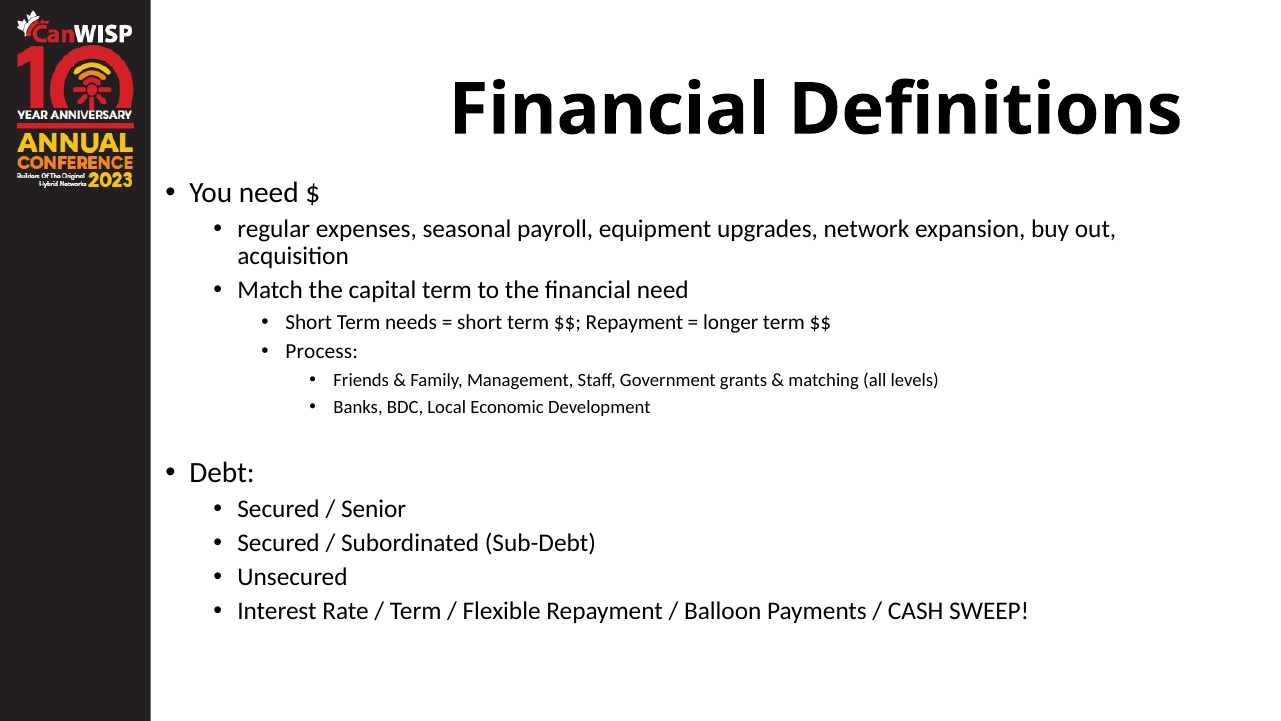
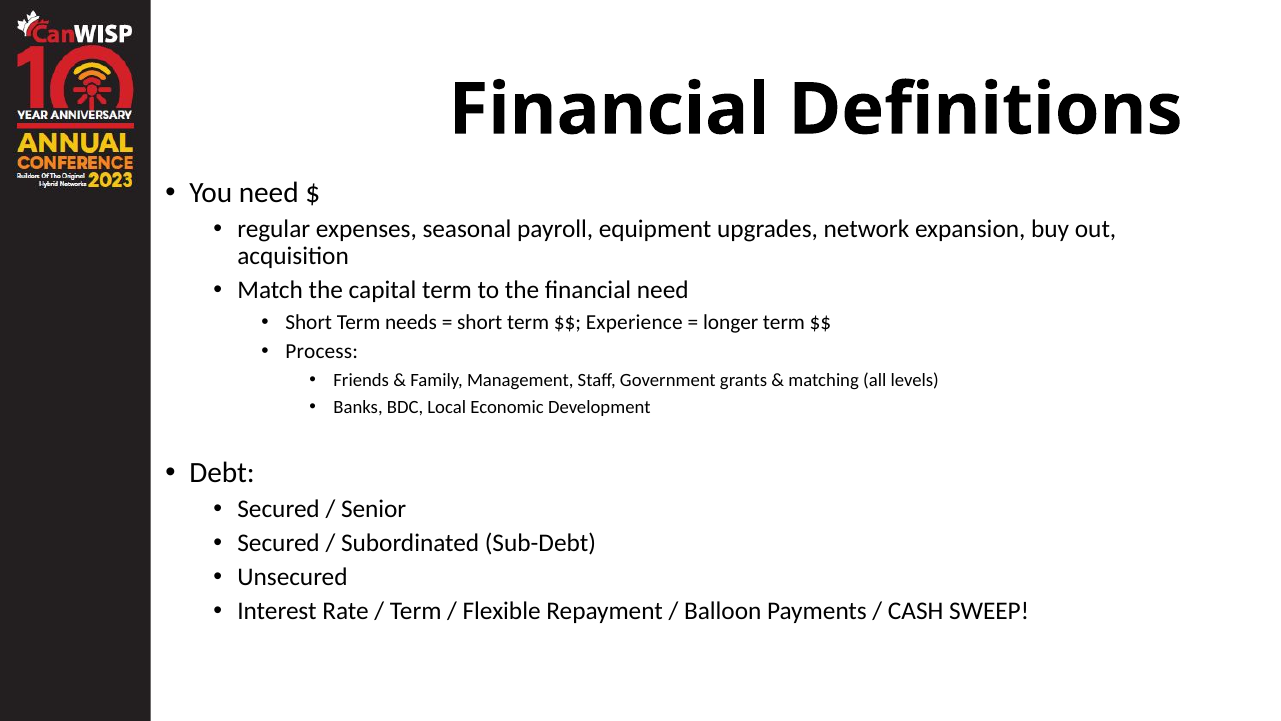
Repayment: Repayment -> Experience (634, 322)
